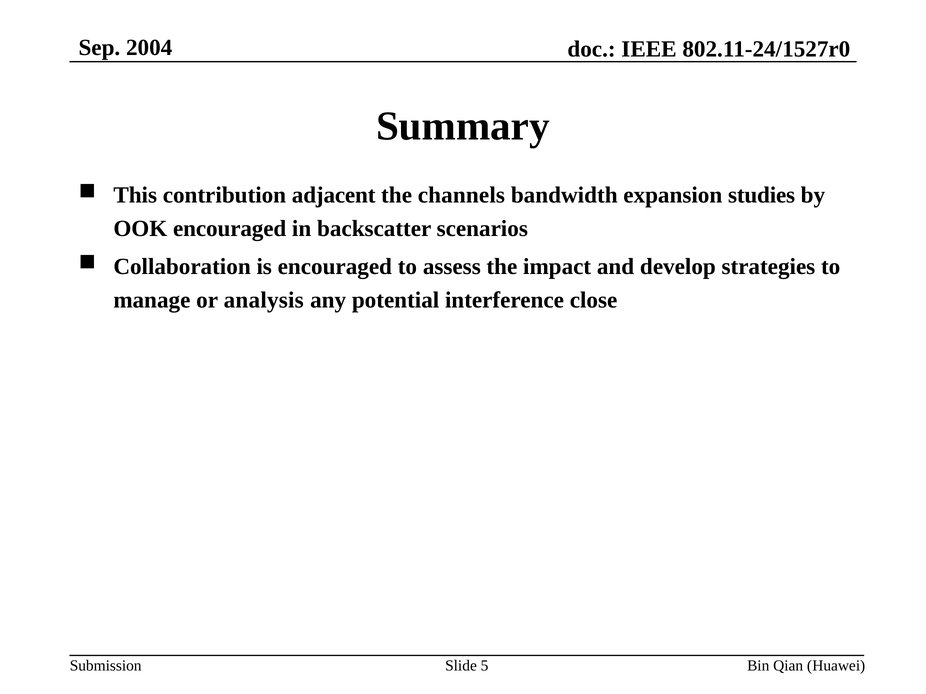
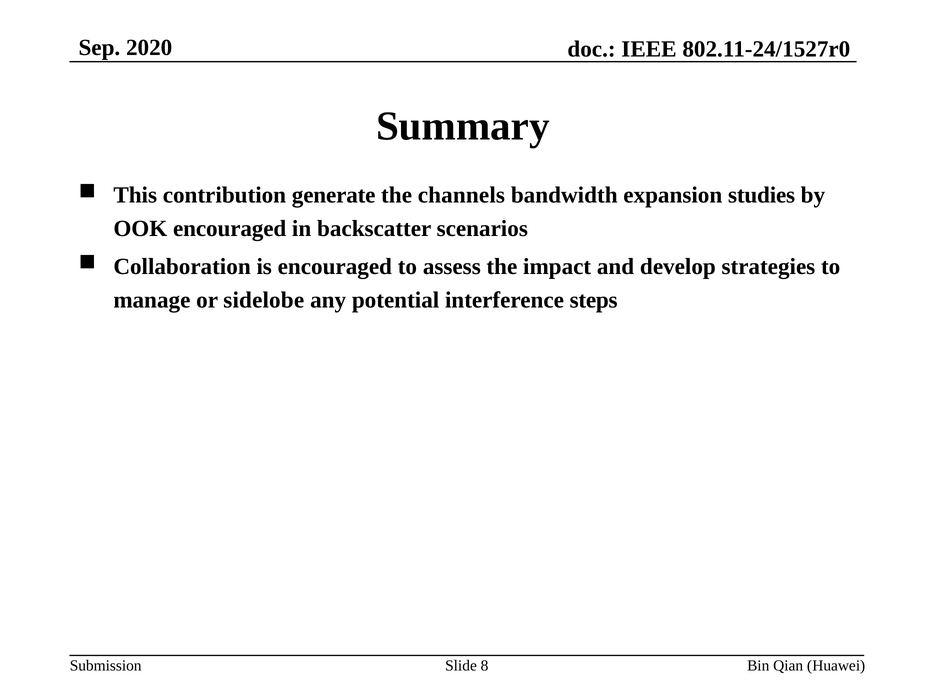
2004: 2004 -> 2020 (149, 47)
adjacent: adjacent -> generate (334, 195)
analysis: analysis -> sidelobe (264, 300)
close: close -> steps (594, 300)
5: 5 -> 8 (485, 666)
